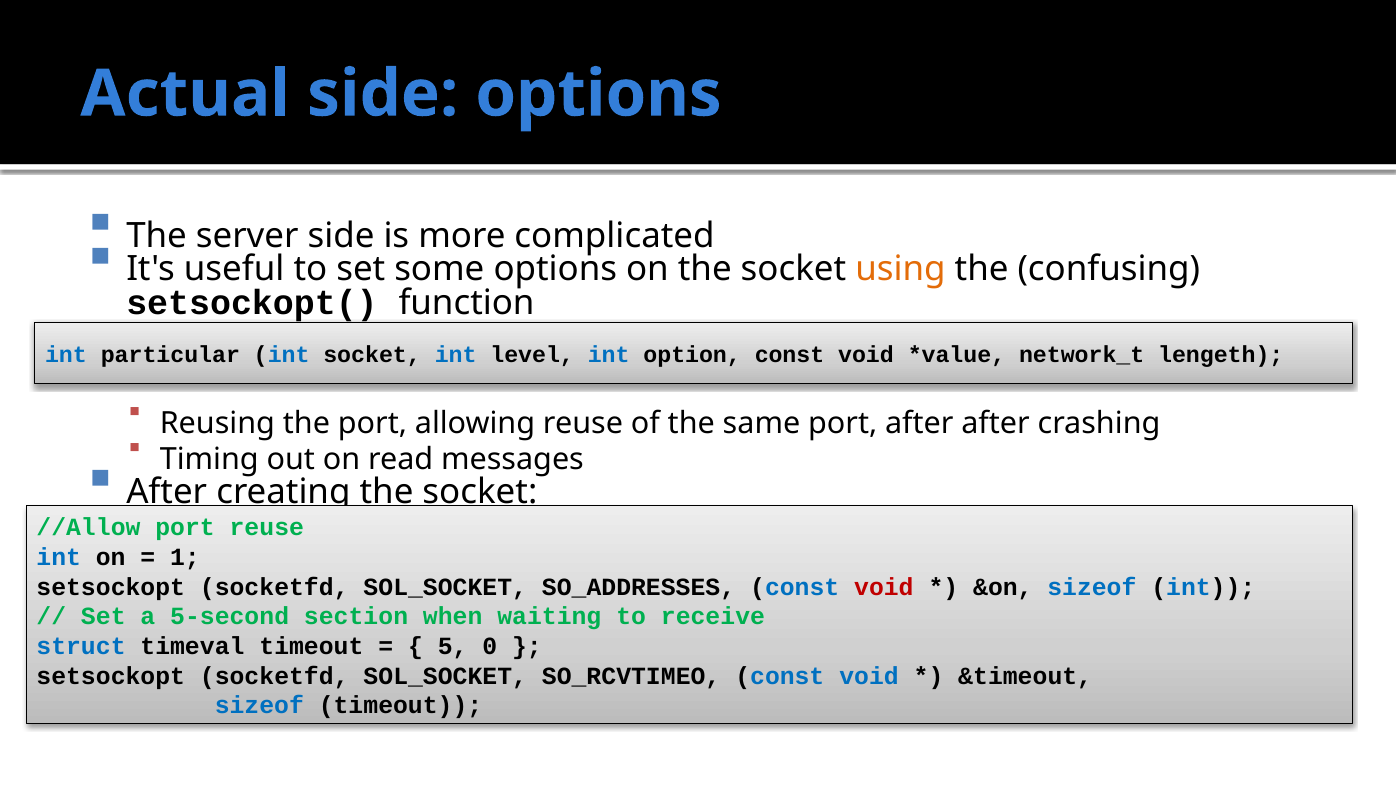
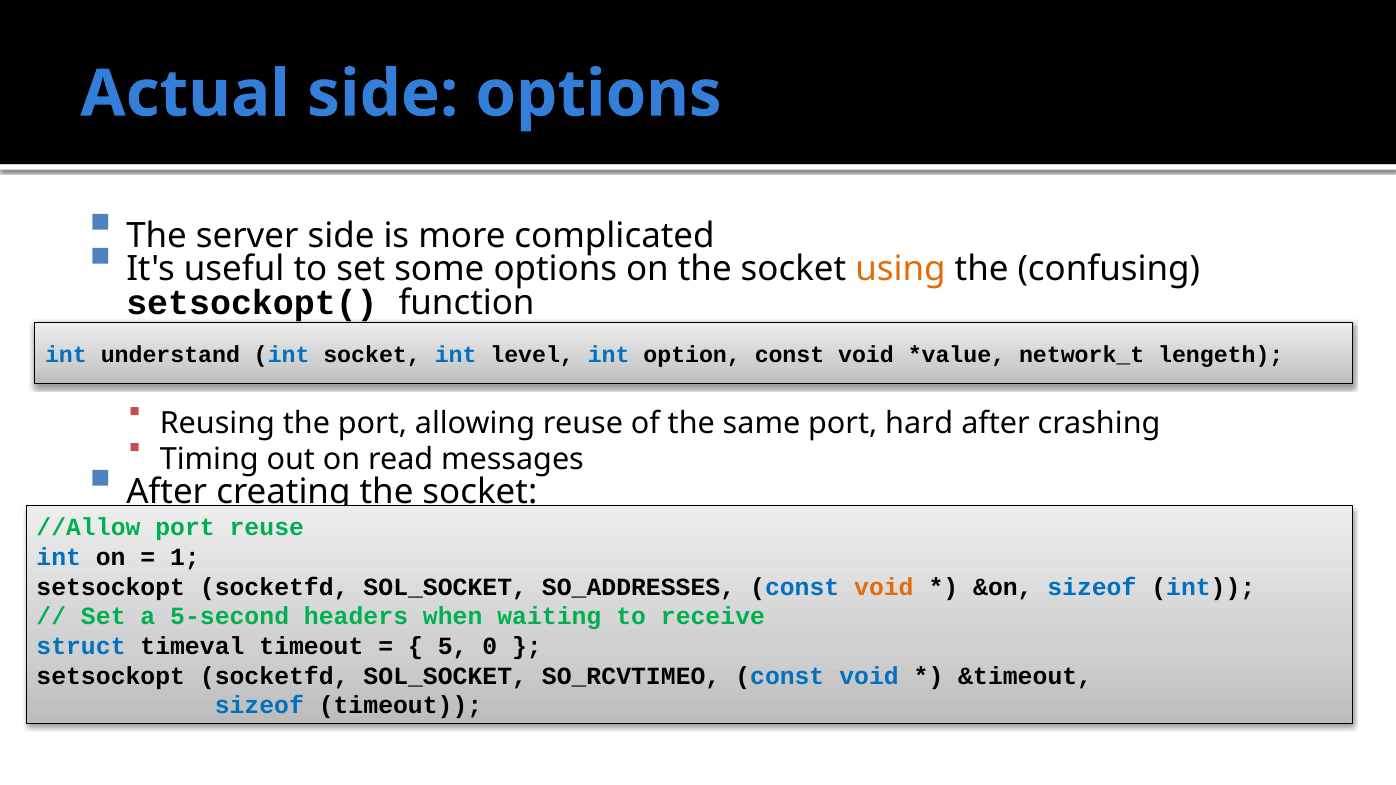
particular: particular -> understand (170, 355)
port after: after -> hard (919, 424)
void colour: red -> orange (884, 587)
section: section -> headers (356, 617)
